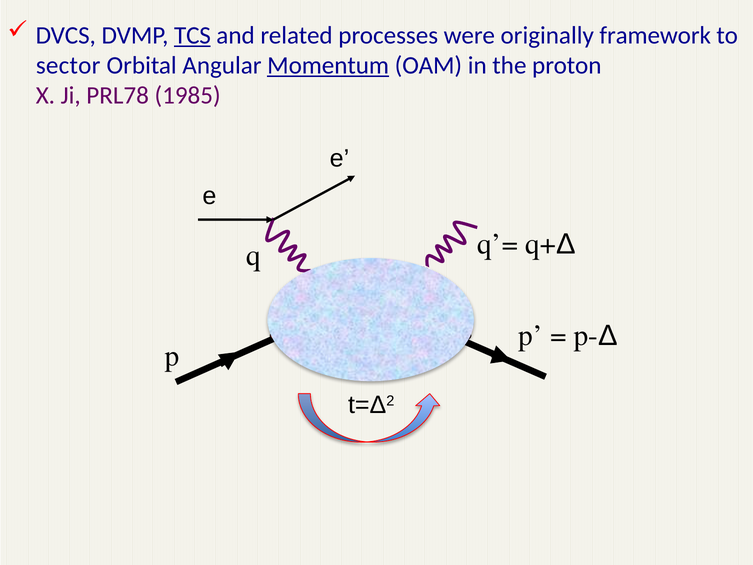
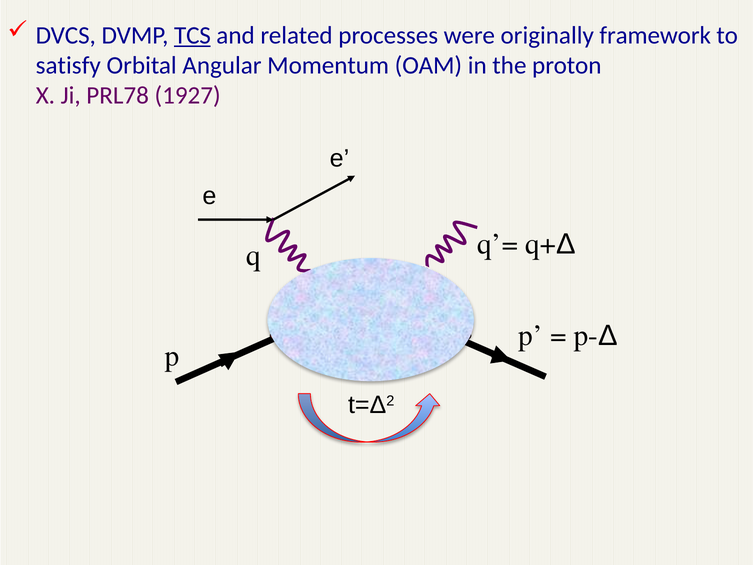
sector: sector -> satisfy (68, 65)
Momentum underline: present -> none (328, 65)
1985: 1985 -> 1927 (188, 96)
